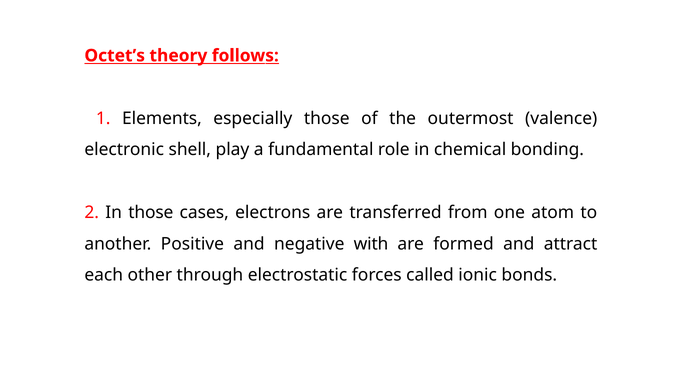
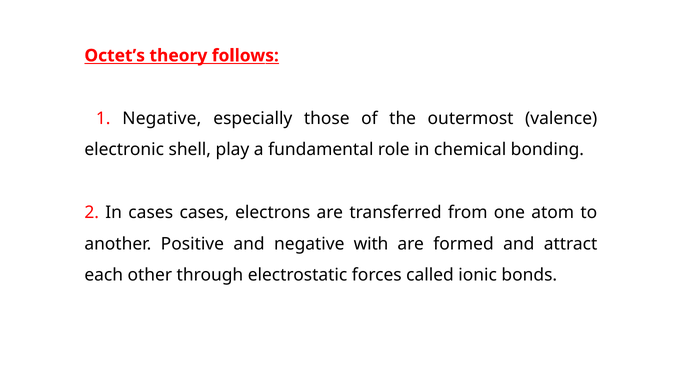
1 Elements: Elements -> Negative (162, 118)
In those: those -> cases (151, 212)
